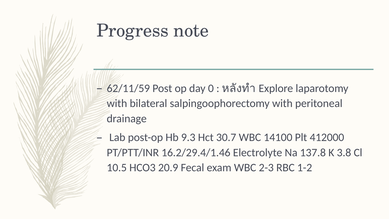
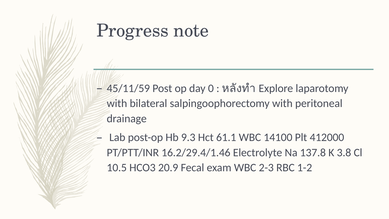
62/11/59: 62/11/59 -> 45/11/59 (128, 88)
30.7: 30.7 -> 61.1 (226, 137)
